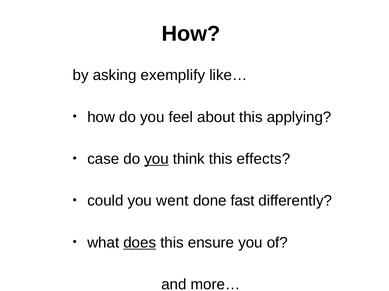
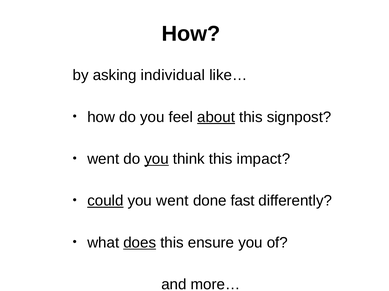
exemplify: exemplify -> individual (173, 75)
about underline: none -> present (216, 117)
applying: applying -> signpost (299, 117)
case: case -> went (103, 159)
effects: effects -> impact (263, 159)
could underline: none -> present (105, 201)
